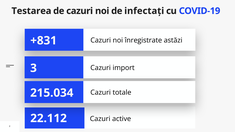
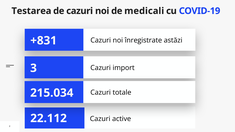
infectați: infectați -> medicali (144, 11)
